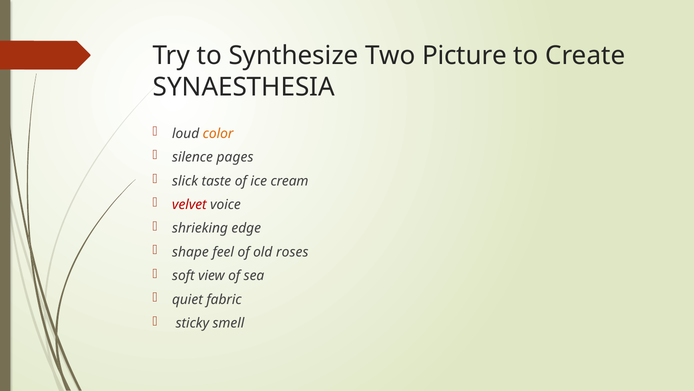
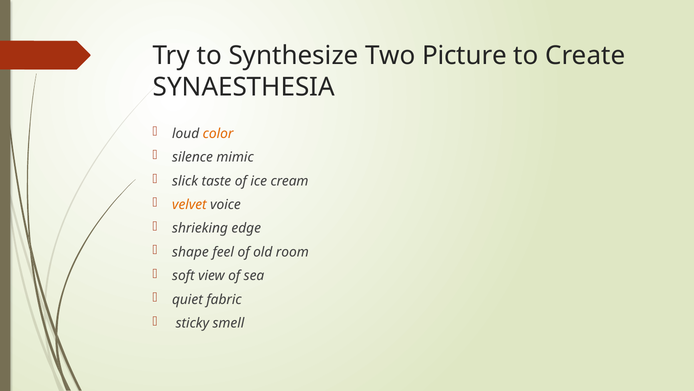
pages: pages -> mimic (235, 157)
velvet colour: red -> orange (189, 204)
roses: roses -> room (292, 252)
